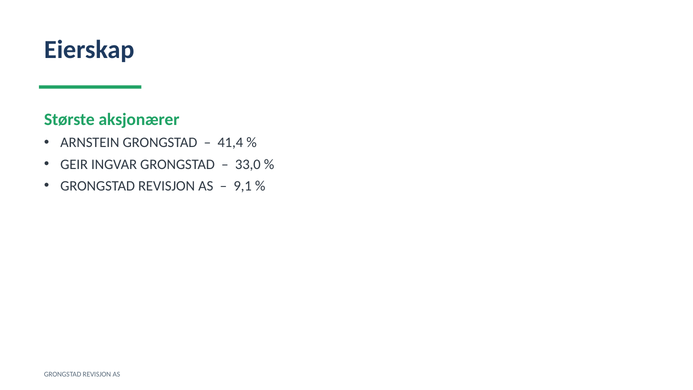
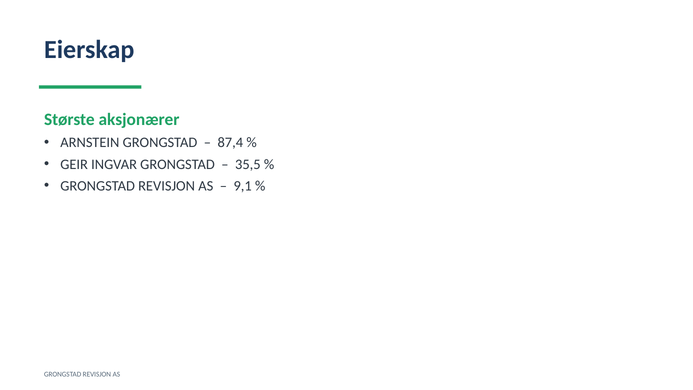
41,4: 41,4 -> 87,4 (230, 143)
33,0: 33,0 -> 35,5 (248, 164)
